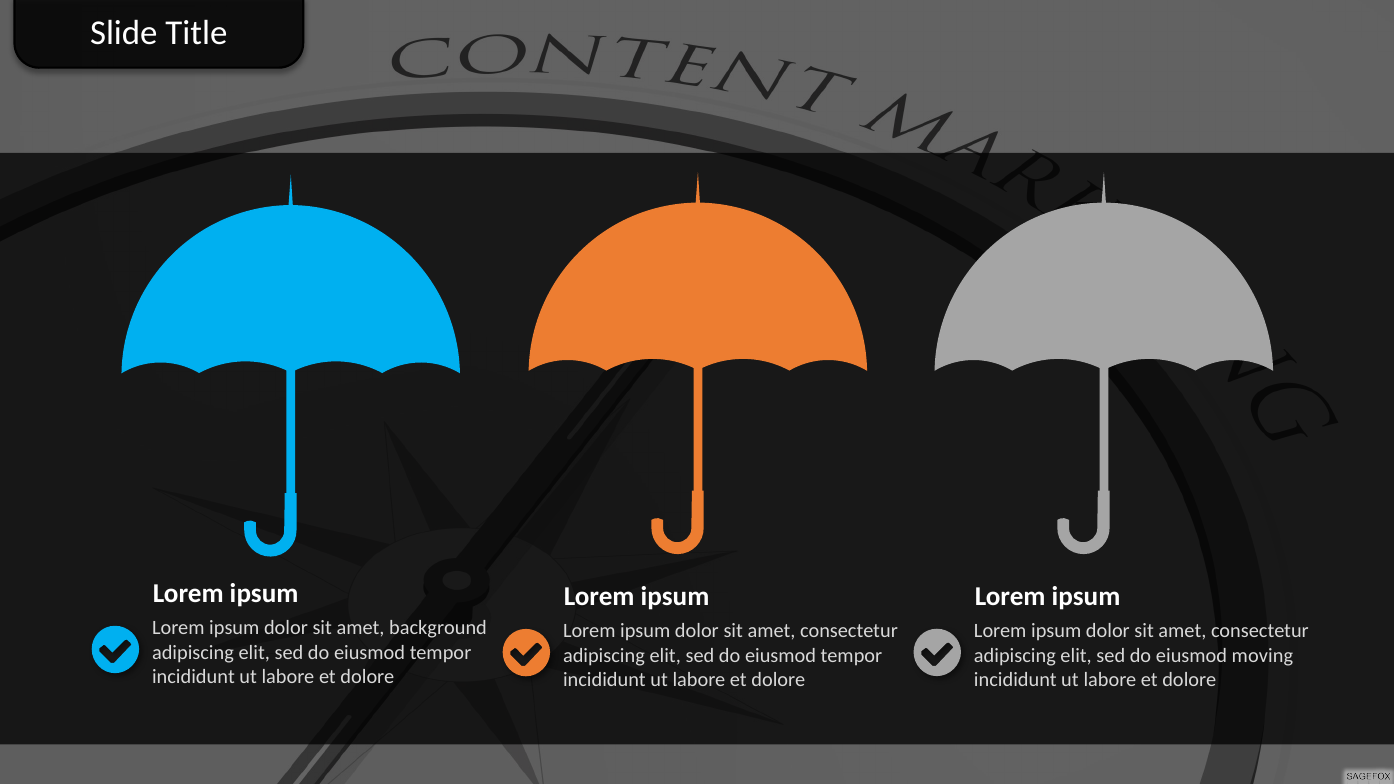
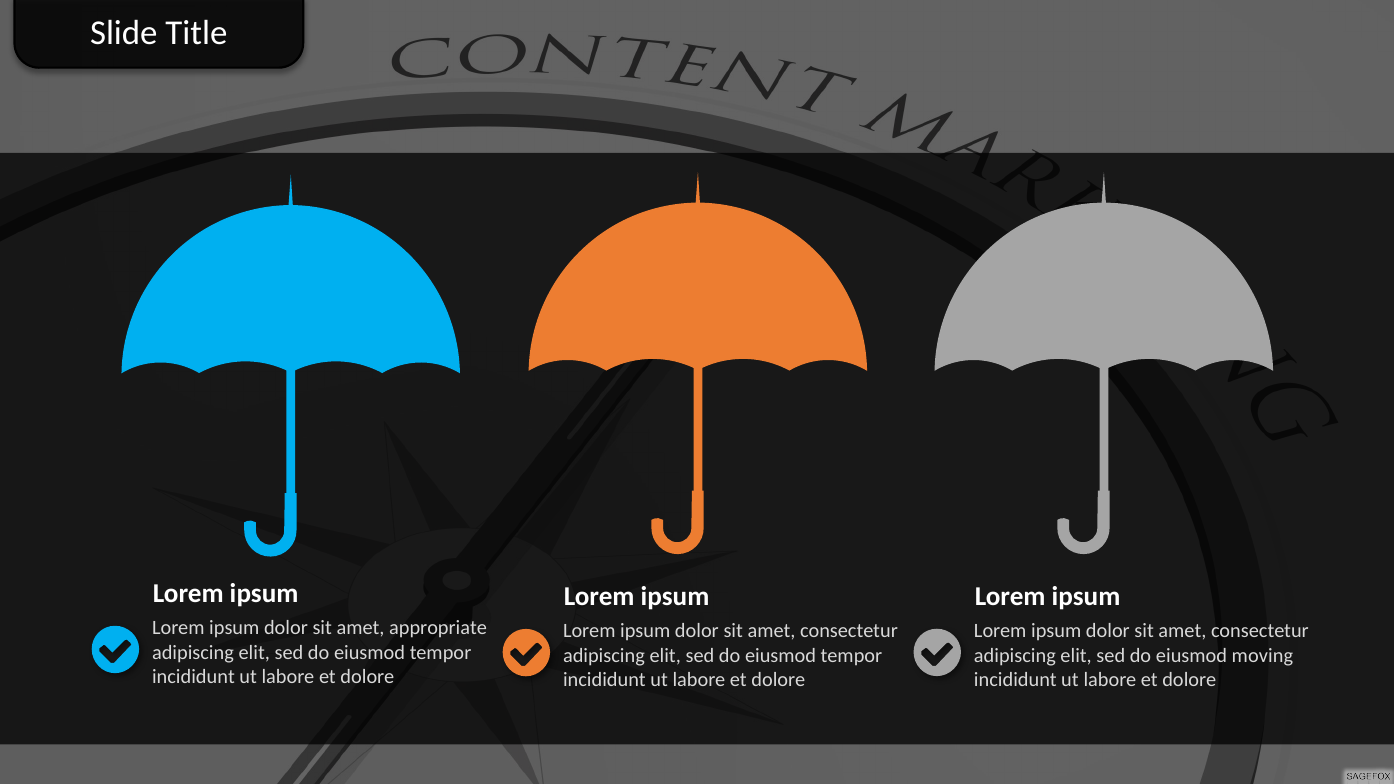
background: background -> appropriate (438, 628)
